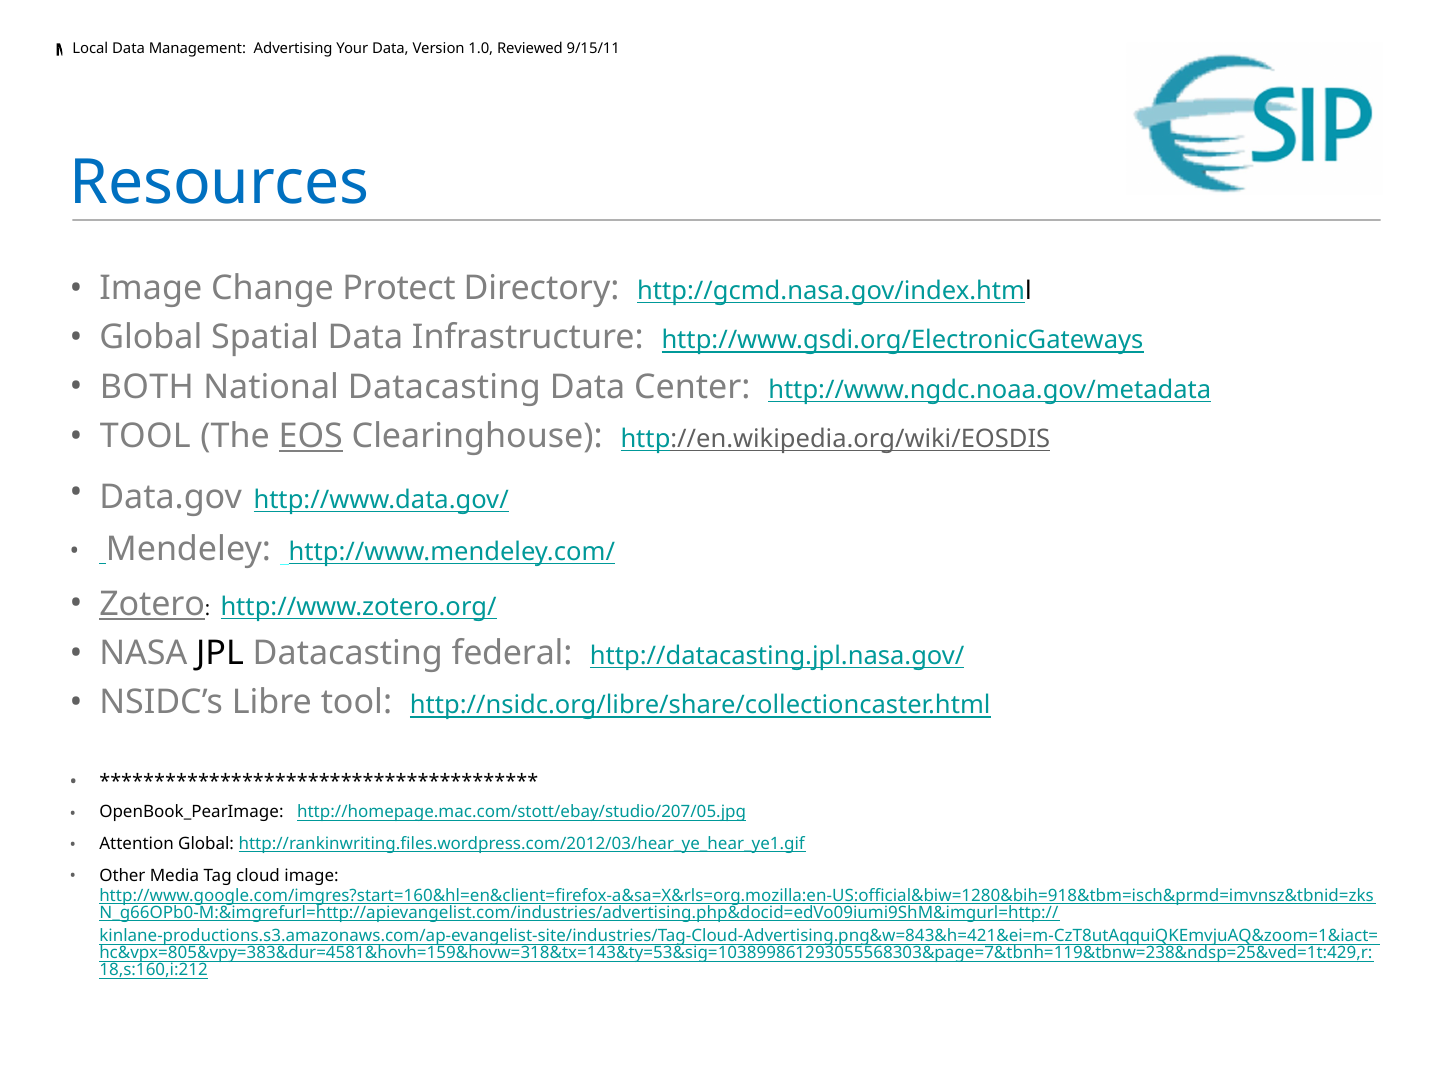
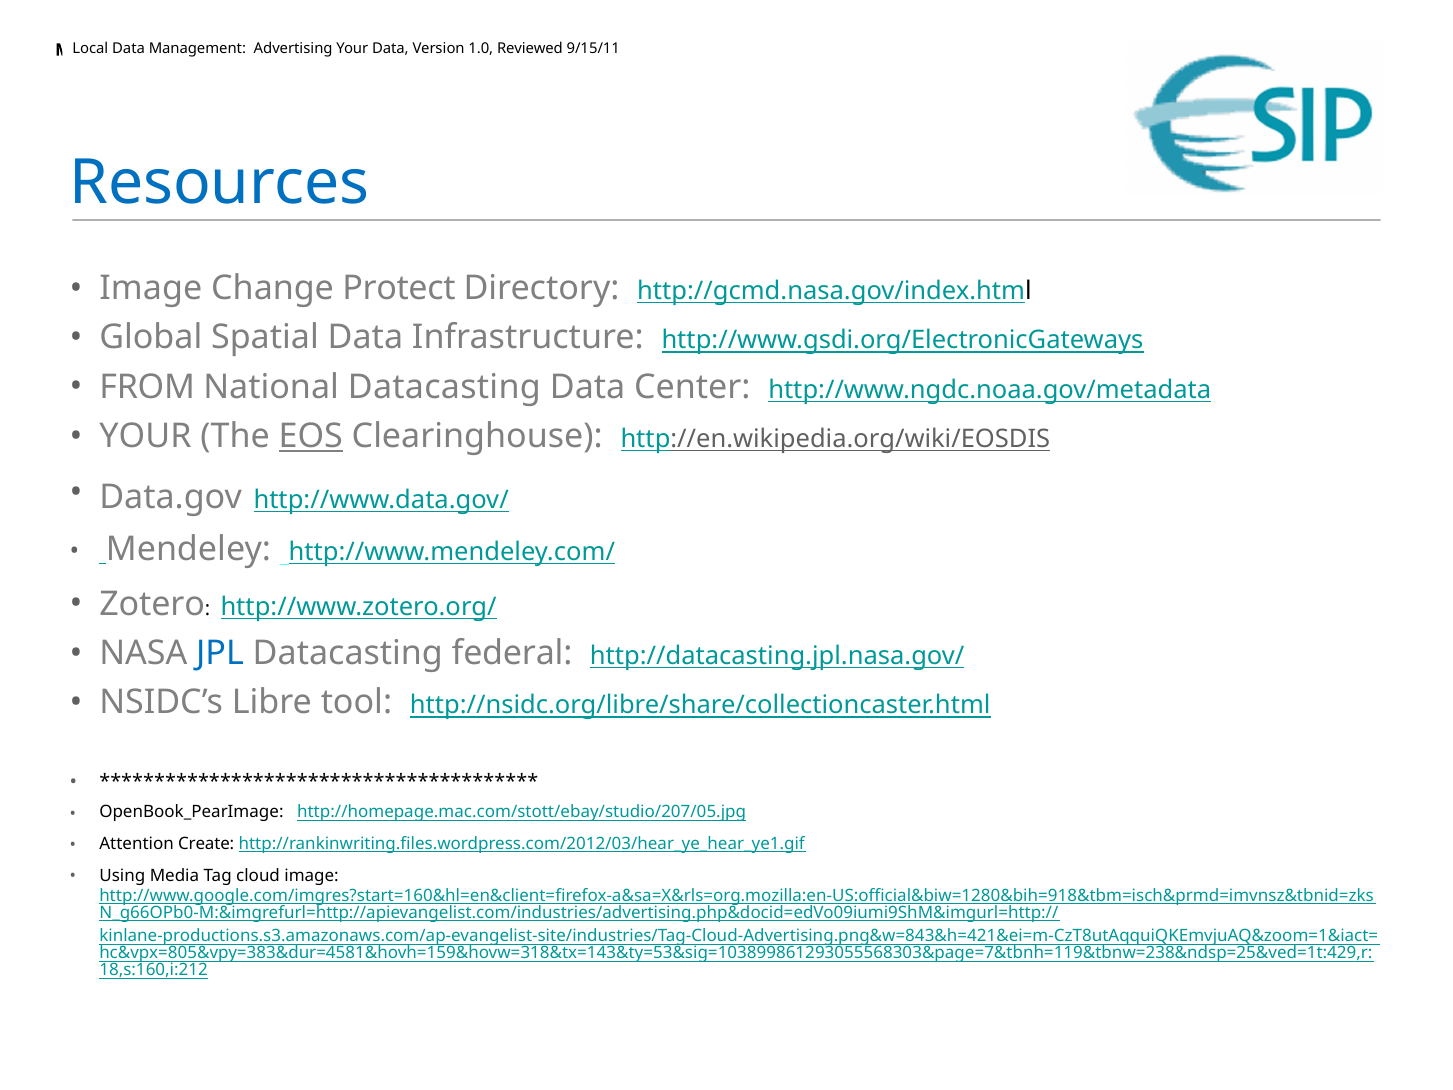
BOTH: BOTH -> FROM (147, 387)
TOOL: TOOL -> YOUR (145, 436)
Zotero underline: present -> none (152, 604)
JPL colour: black -> blue (220, 653)
Attention Global: Global -> Create (206, 844)
Other: Other -> Using (122, 876)
